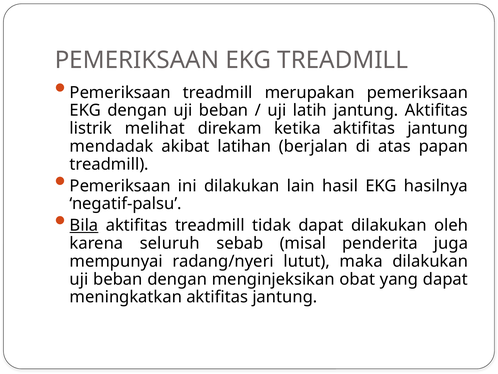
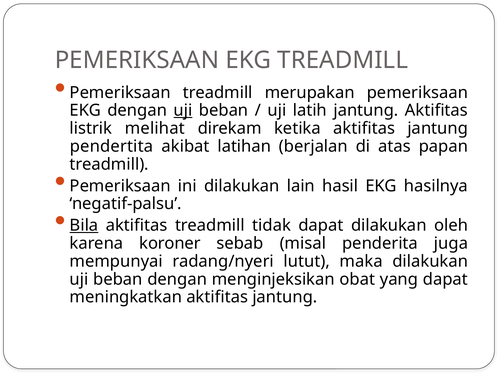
uji underline: none -> present (183, 110)
mendadak: mendadak -> pendertita (112, 146)
seluruh: seluruh -> koroner (170, 243)
